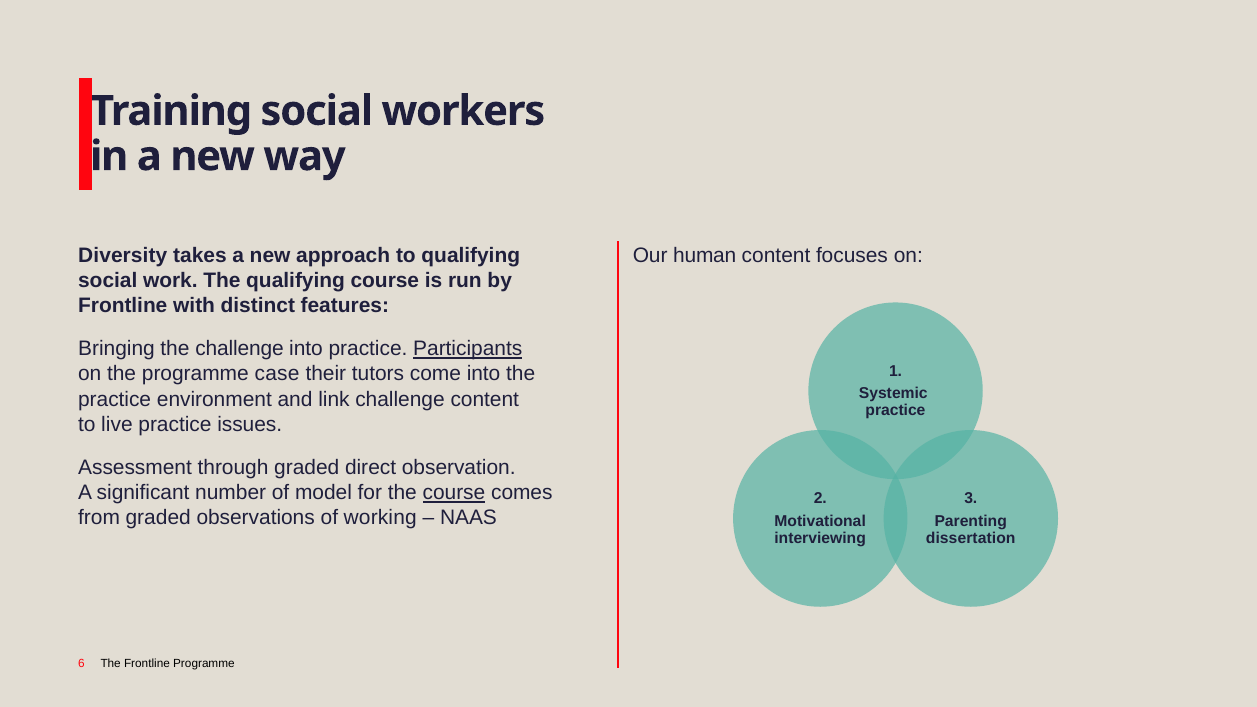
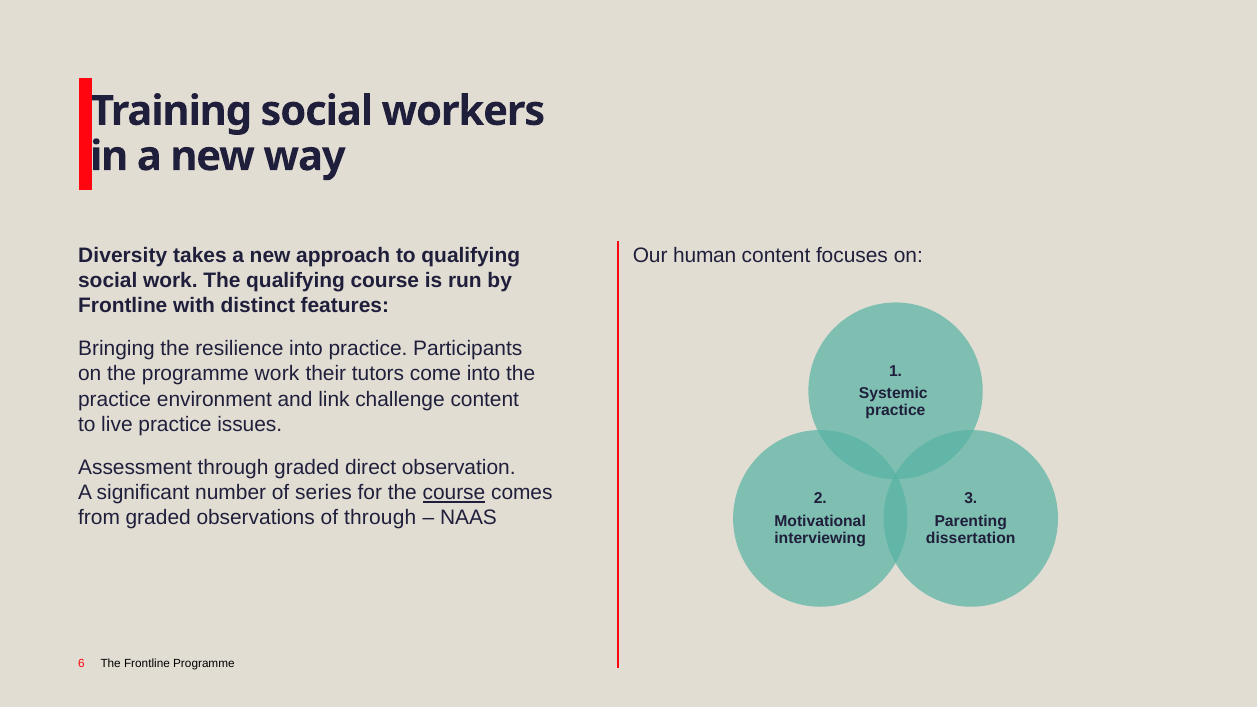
the challenge: challenge -> resilience (239, 349)
Participants underline: present -> none (468, 349)
programme case: case -> work (277, 374)
model: model -> series (323, 493)
of working: working -> through (380, 518)
